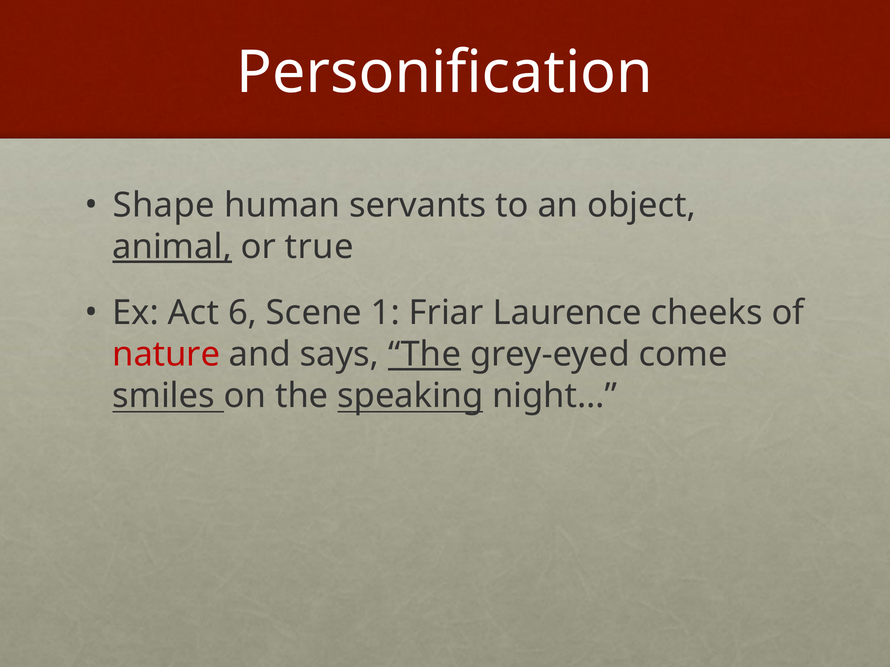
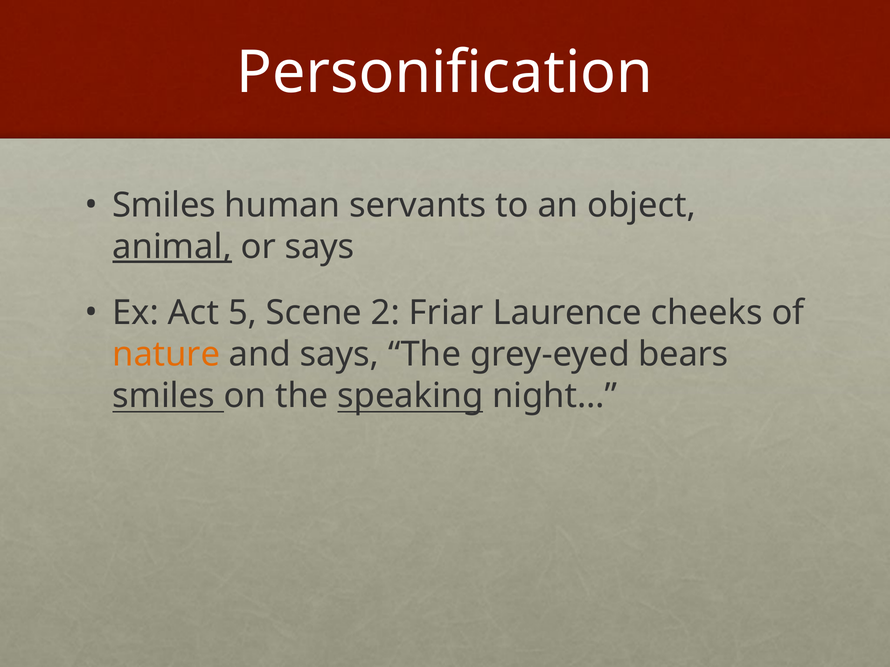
Shape: Shape -> Smiles (164, 206)
or true: true -> says (320, 247)
6: 6 -> 5 (243, 313)
1: 1 -> 2 (385, 313)
nature colour: red -> orange (166, 355)
The underline: present -> none (425, 355)
come: come -> bears (683, 355)
